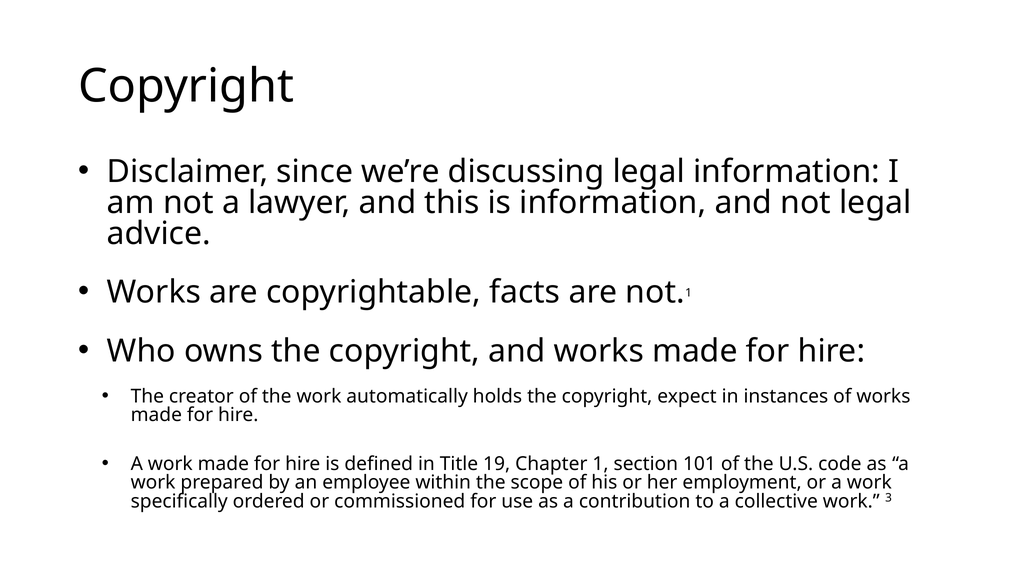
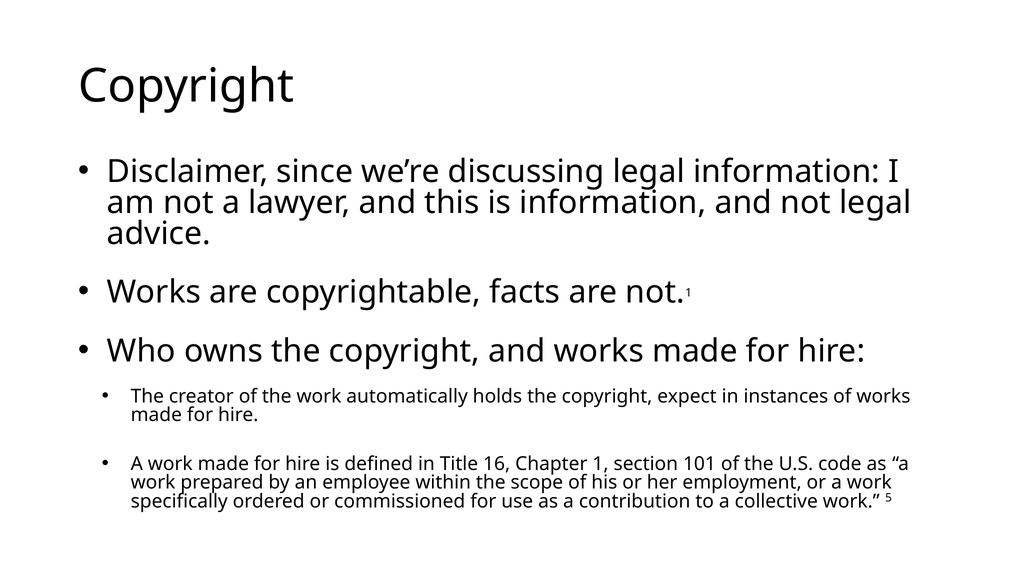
19: 19 -> 16 (497, 464)
3: 3 -> 5 (889, 498)
